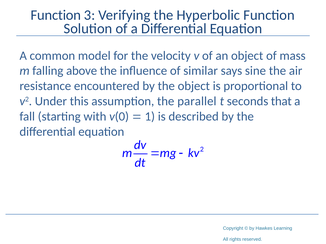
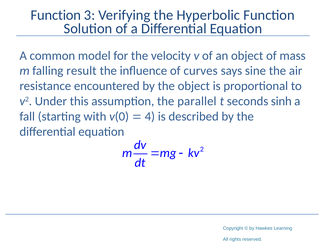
above: above -> result (81, 71)
similar: similar -> curves (201, 71)
that: that -> sinh (281, 101)
1: 1 -> 4 (150, 117)
